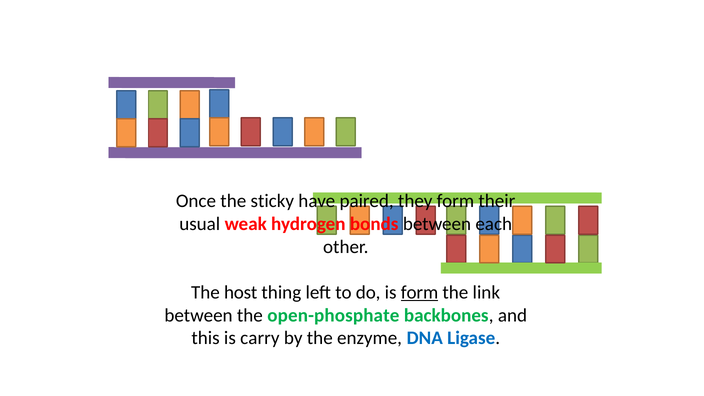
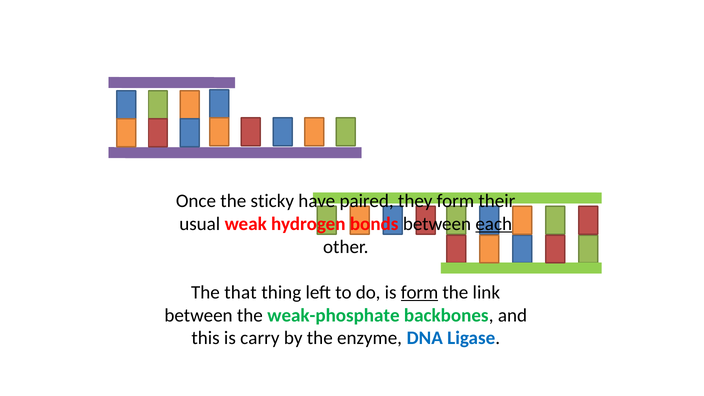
each underline: none -> present (494, 224)
host: host -> that (241, 292)
open-phosphate: open-phosphate -> weak-phosphate (333, 315)
